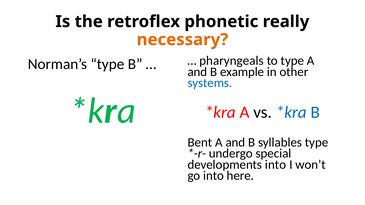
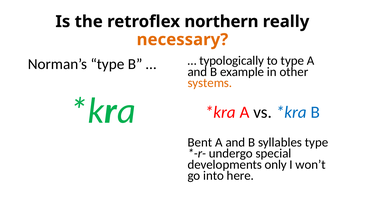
phonetic: phonetic -> northern (221, 22)
pharyngeals: pharyngeals -> typologically (232, 61)
systems colour: blue -> orange (210, 83)
developments into: into -> only (276, 165)
